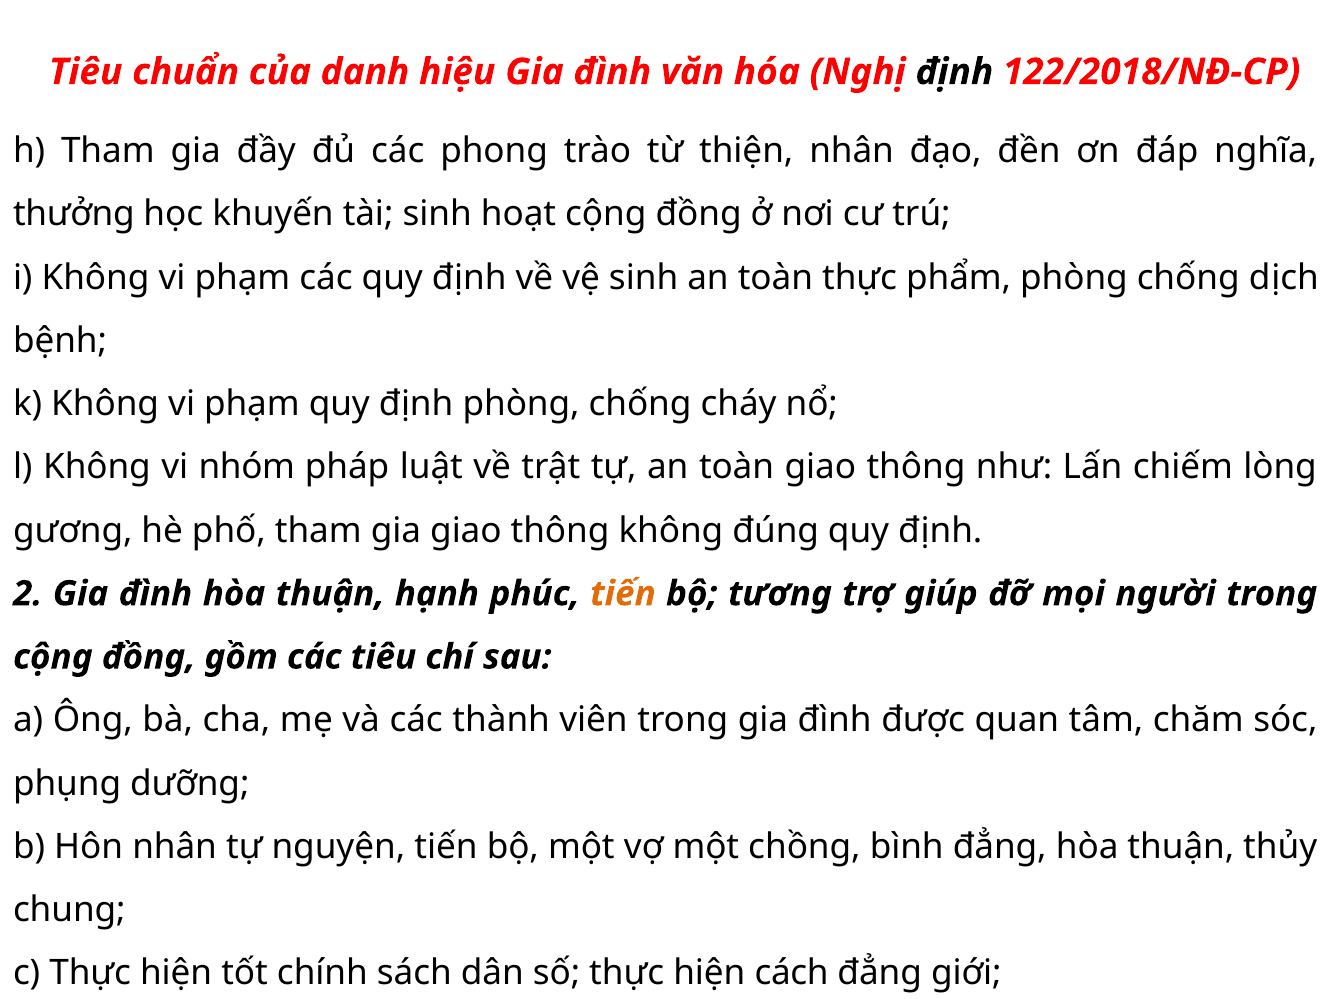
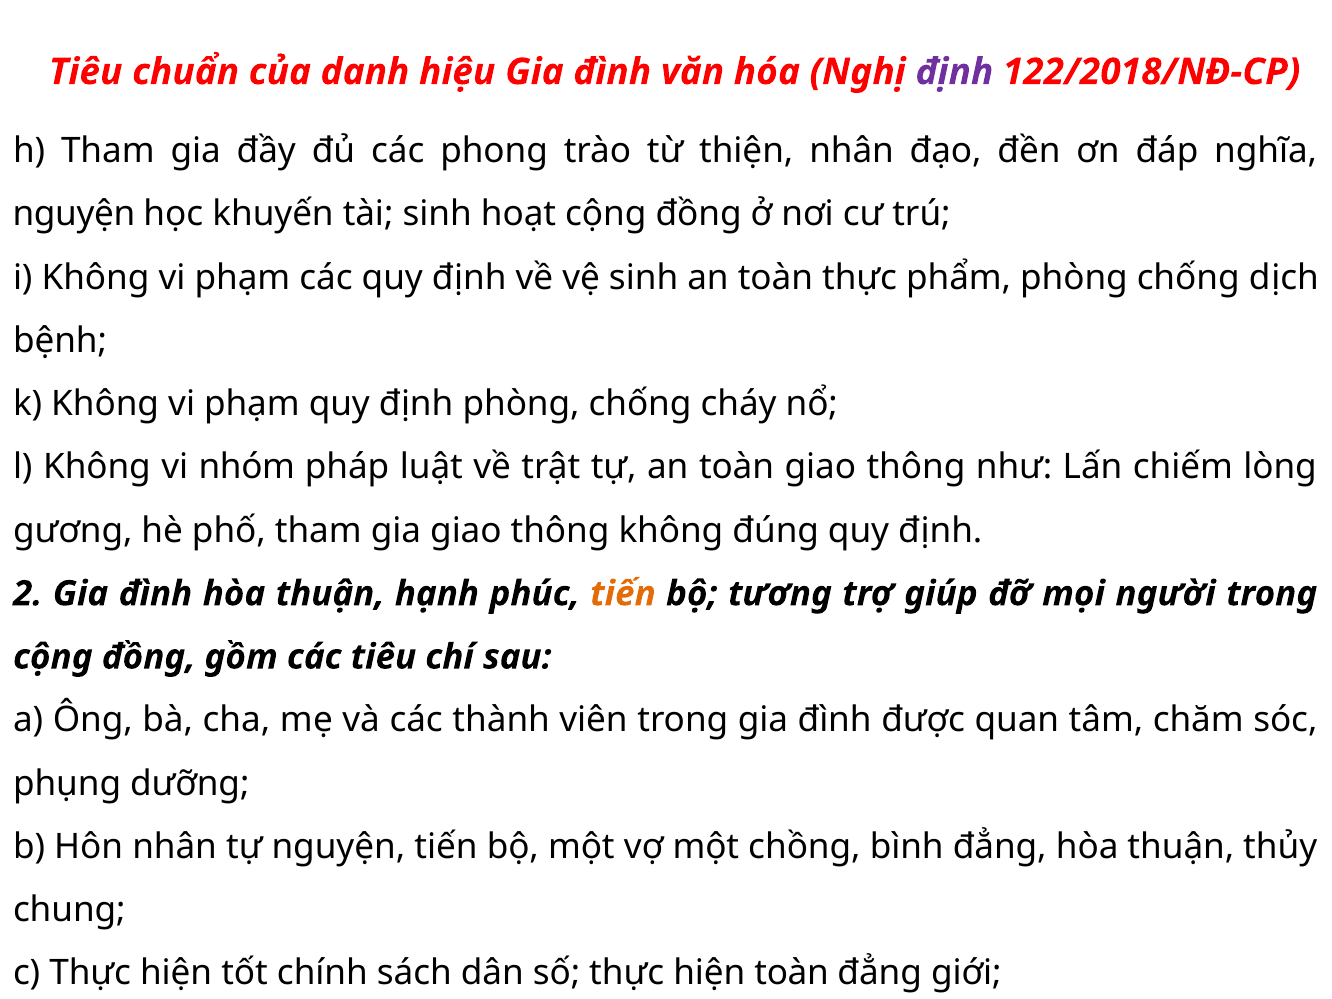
định colour: black -> purple (954, 72)
thưởng: thưởng -> nguyện (74, 214)
hiện cách: cách -> toàn (792, 973)
